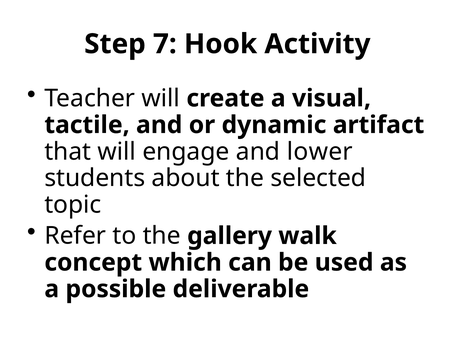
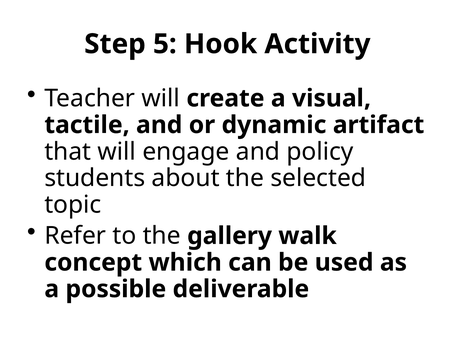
7: 7 -> 5 (165, 44)
lower: lower -> policy (320, 152)
